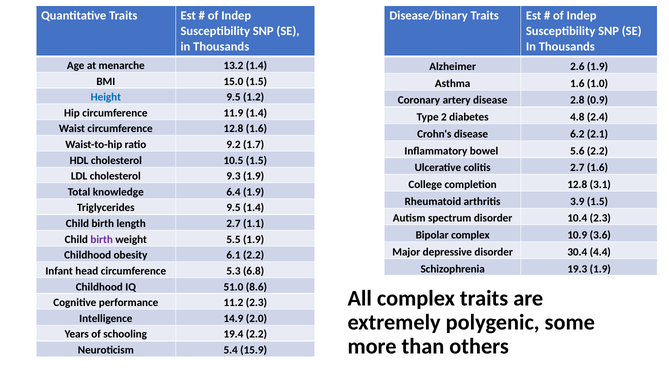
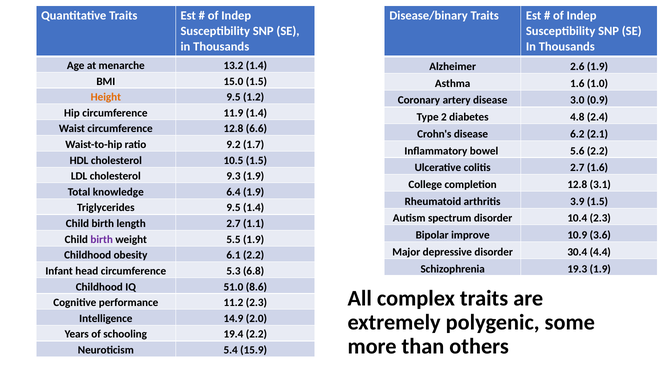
Height colour: blue -> orange (106, 97)
2.8: 2.8 -> 3.0 (577, 100)
12.8 1.6: 1.6 -> 6.6 (256, 129)
Bipolar complex: complex -> improve (470, 235)
